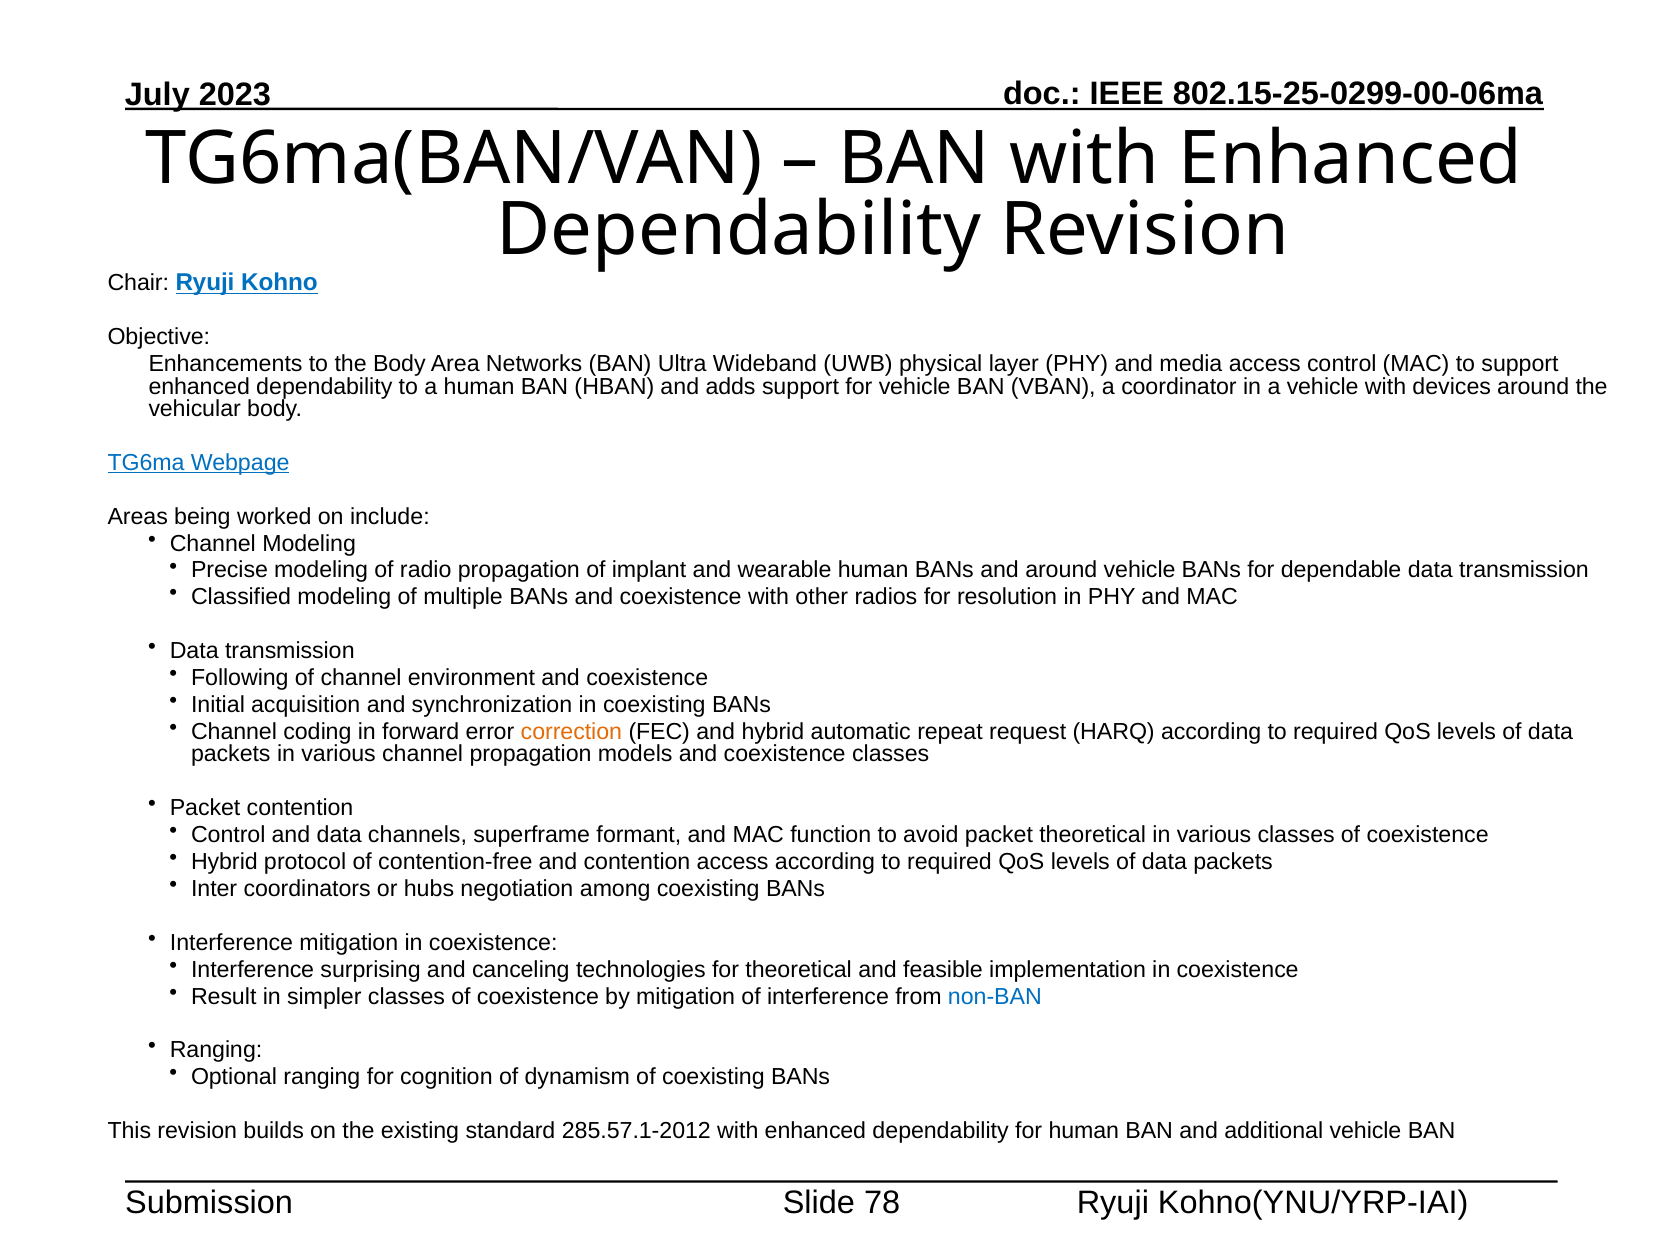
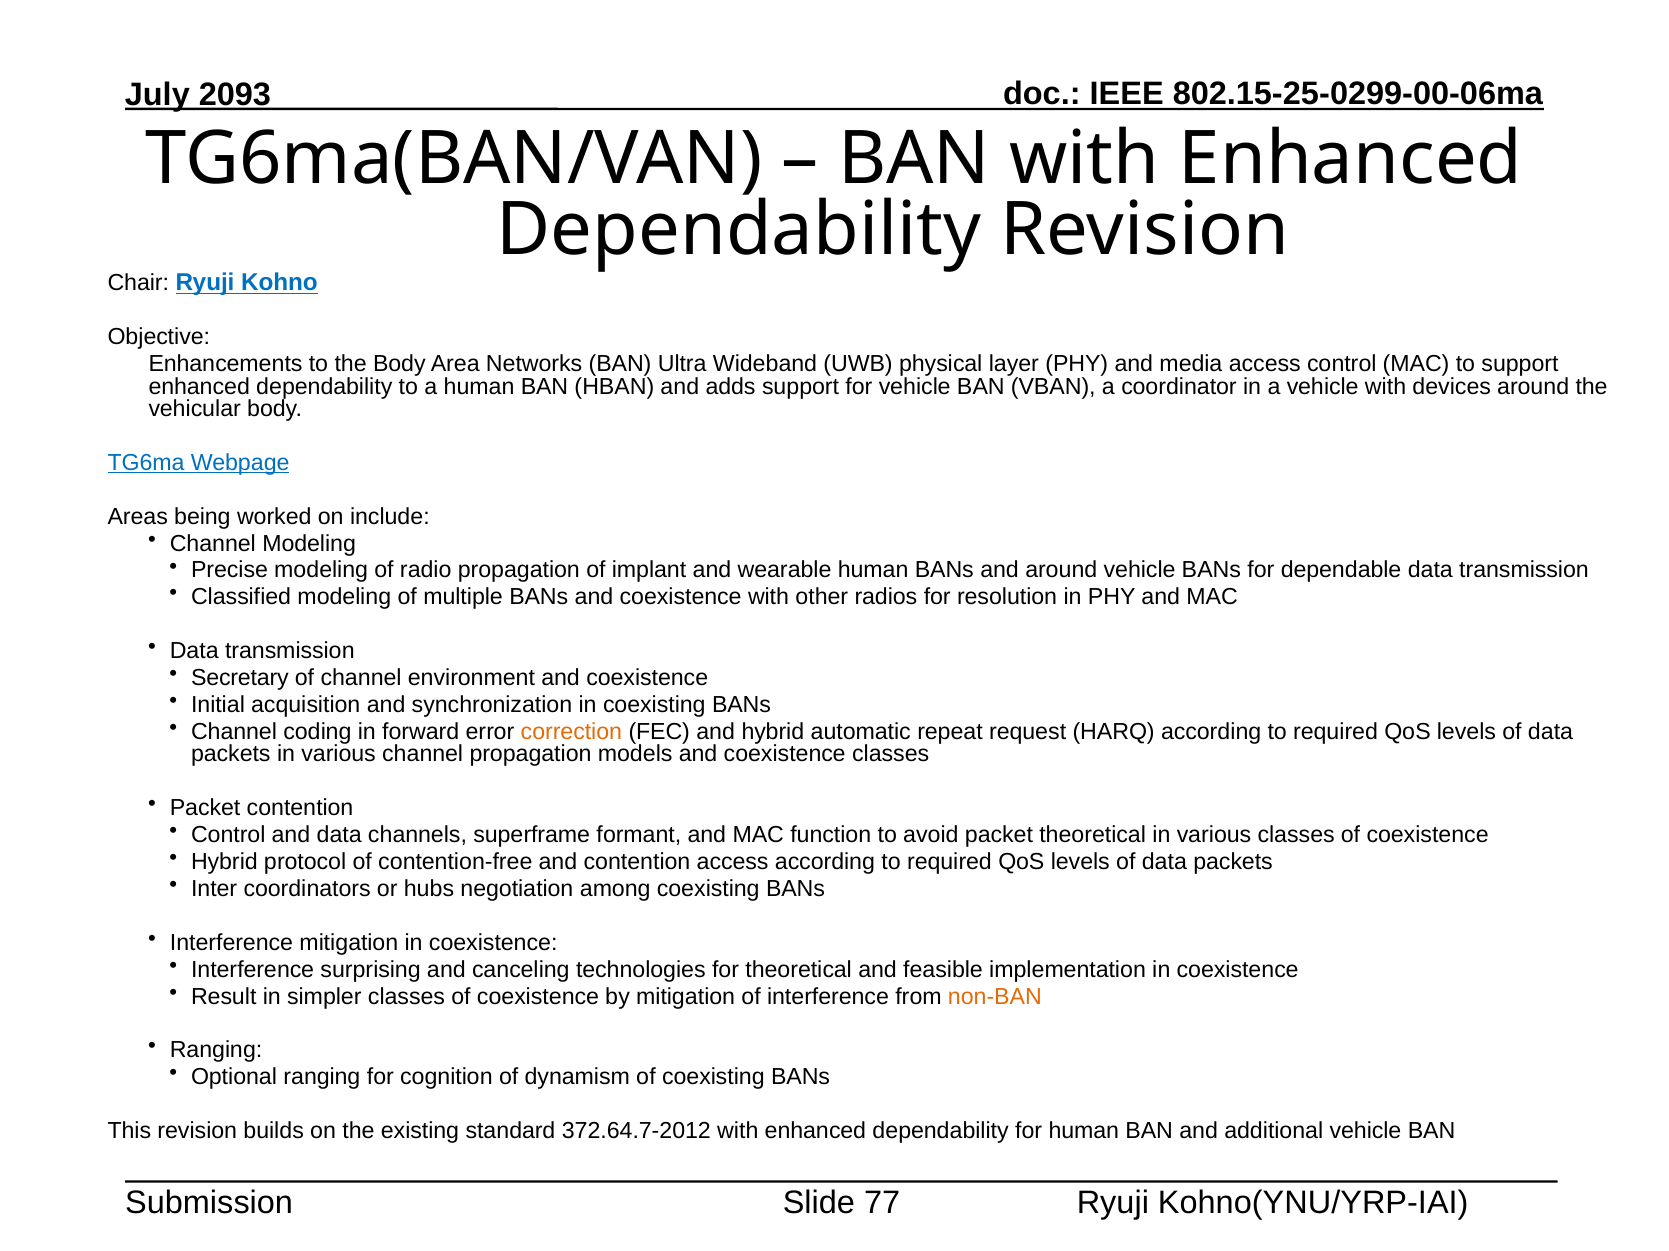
2023: 2023 -> 2093 (235, 95)
Following: Following -> Secretary (240, 678)
non-BAN colour: blue -> orange (995, 997)
285.57.1-2012: 285.57.1-2012 -> 372.64.7-2012 (636, 1132)
78: 78 -> 77 (882, 1204)
